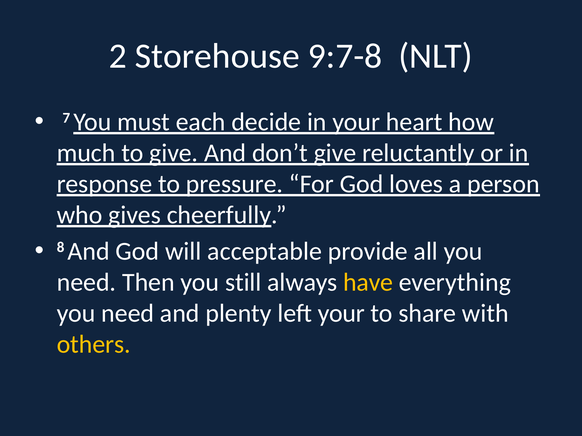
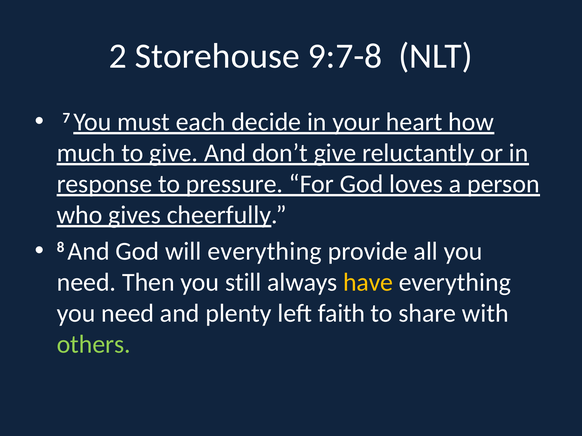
will acceptable: acceptable -> everything (265, 252)
left your: your -> faith (341, 314)
others colour: yellow -> light green (94, 345)
